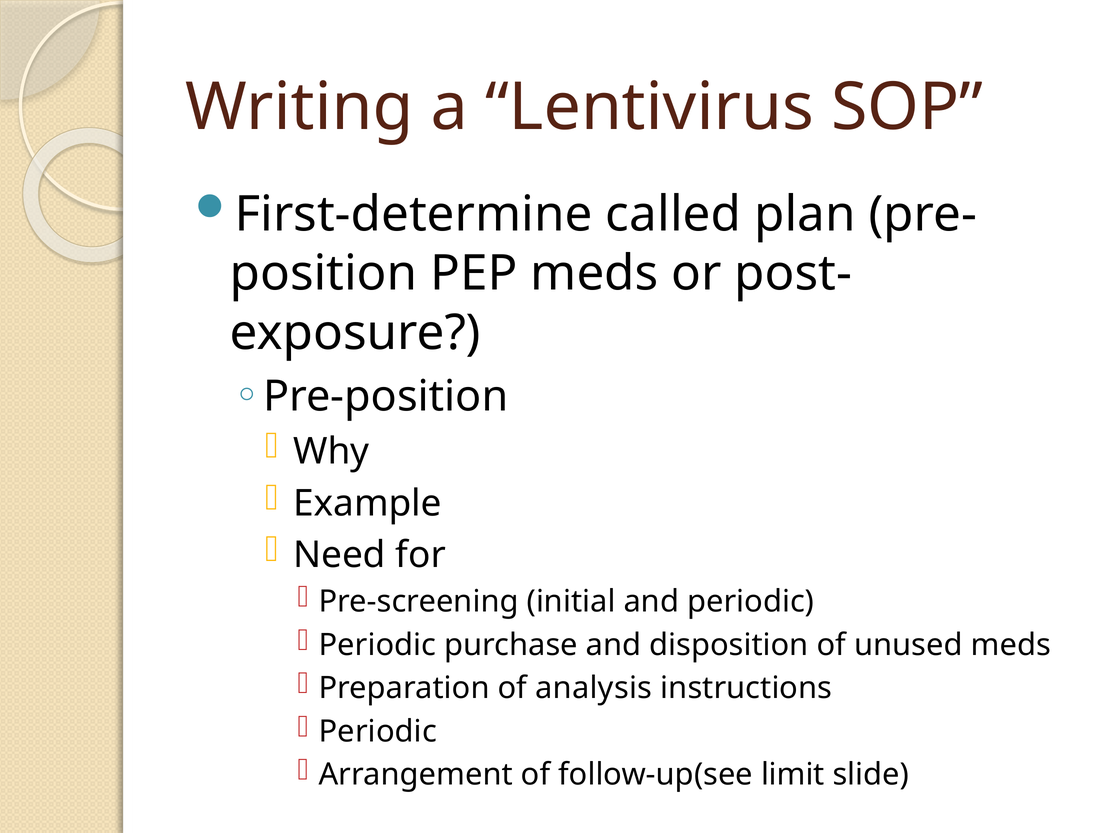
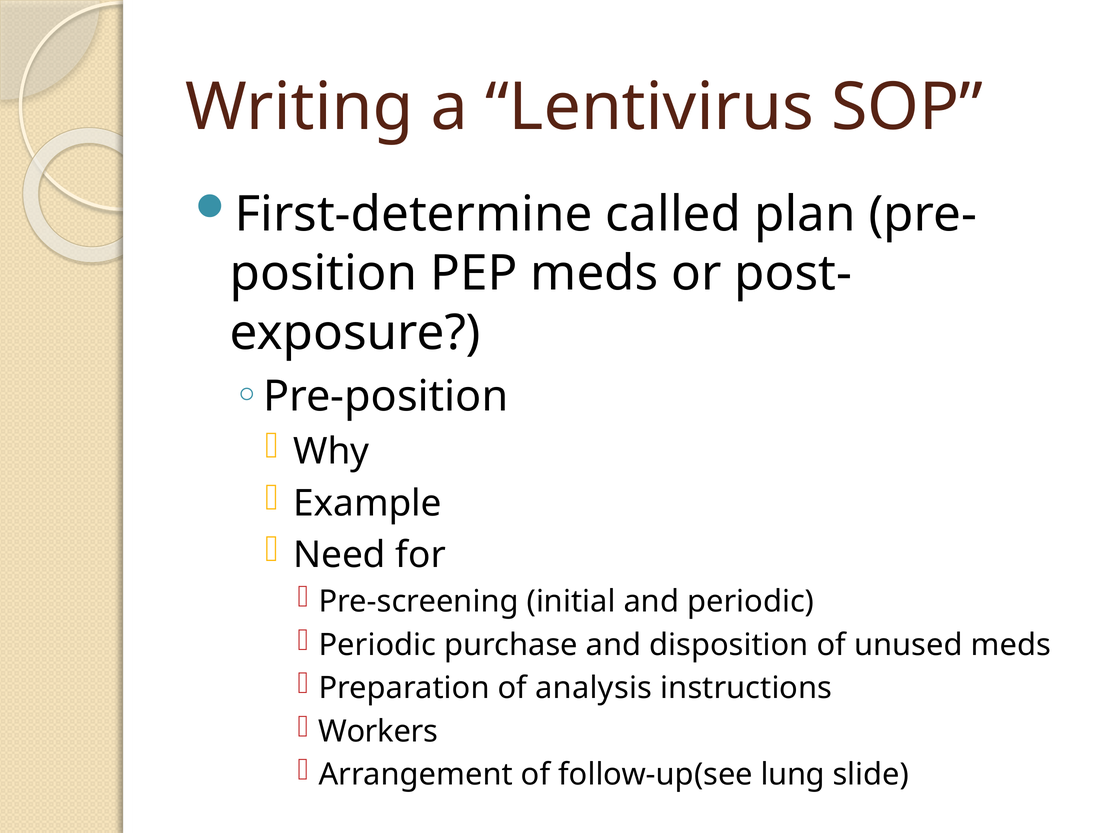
Periodic: Periodic -> Workers (378, 732)
limit: limit -> lung (793, 775)
